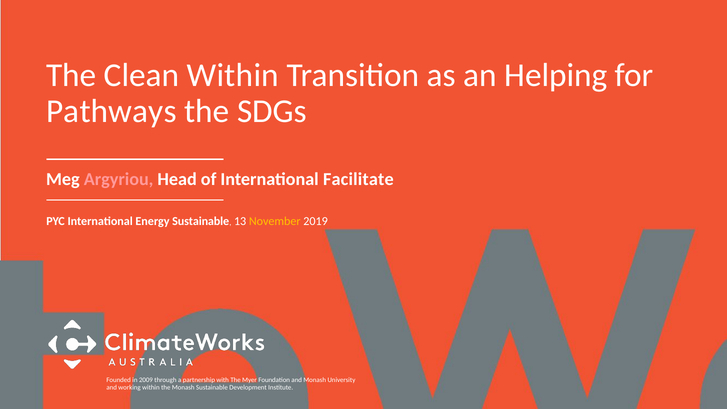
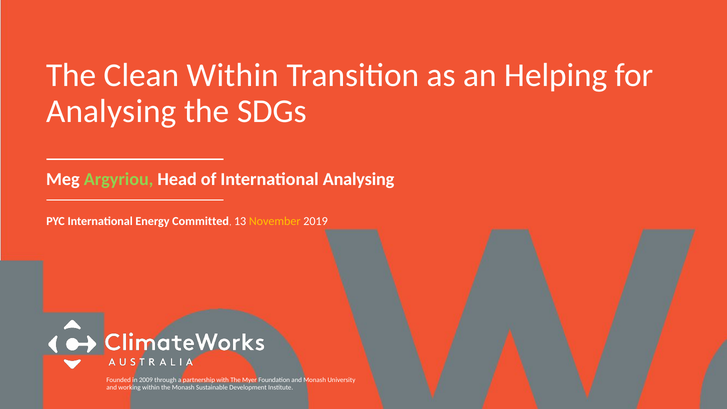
Pathways: Pathways -> Analysing (111, 111)
Argyriou colour: pink -> light green (119, 179)
International Facilitate: Facilitate -> Analysing (359, 179)
Energy Sustainable: Sustainable -> Committed (201, 221)
